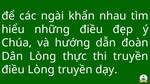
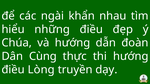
Dân Lòng: Lòng -> Cùng (43, 56)
thi truyền: truyền -> hướng (131, 56)
